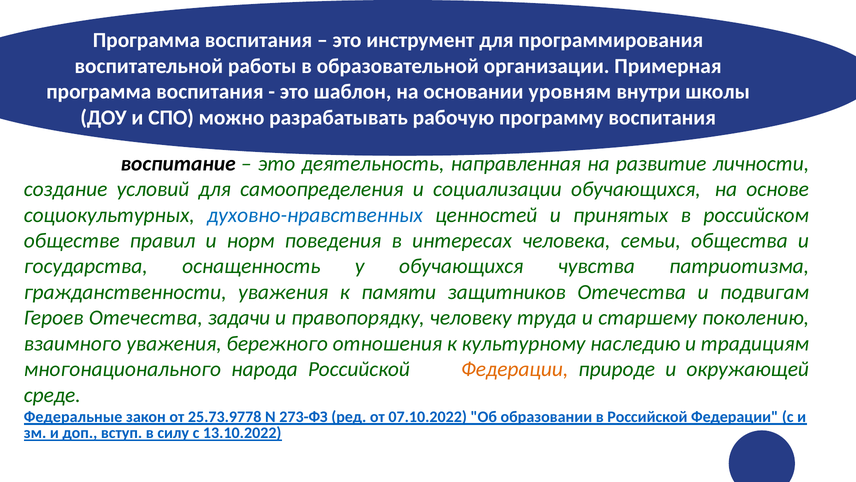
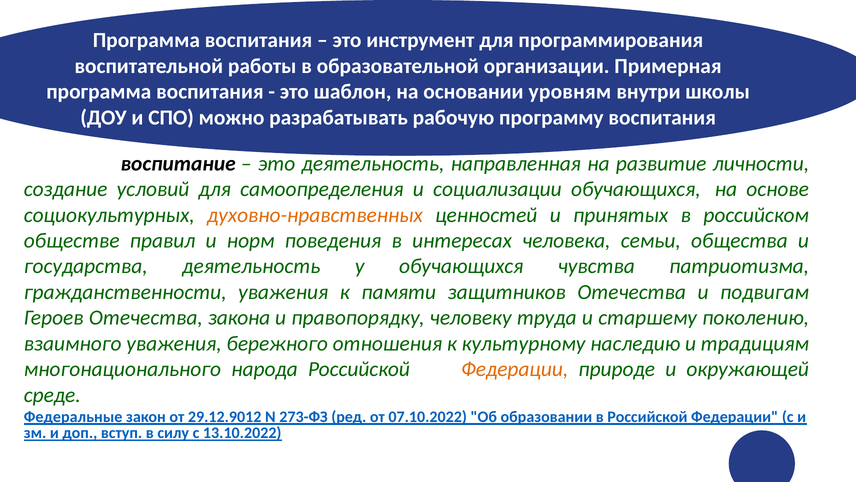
духовно-нравственных colour: blue -> orange (315, 215)
государства оснащенность: оснащенность -> деятельность (251, 266)
задачи: задачи -> закона (239, 317)
25.73.9778: 25.73.9778 -> 29.12.9012 (225, 417)
